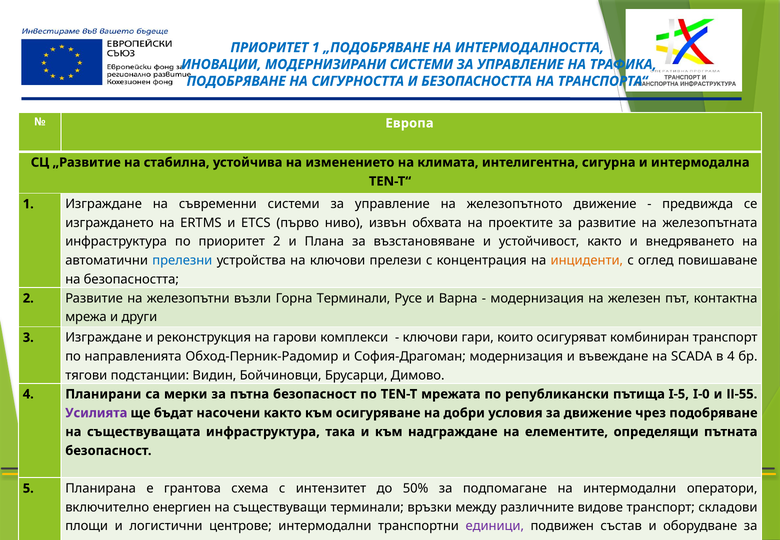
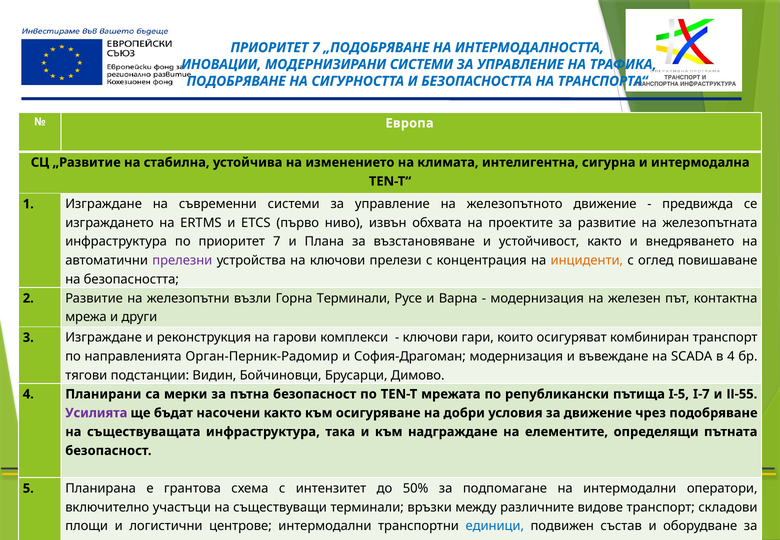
1: 1 -> 7 (316, 48)
по приоритет 2: 2 -> 7 (277, 242)
прелезни colour: blue -> purple (182, 261)
Обход-Перник-Радомир: Обход-Перник-Радомир -> Орган-Перник-Радомир (262, 356)
I-0: I-0 -> I-7 (701, 394)
енергиен: енергиен -> участъци (182, 507)
единици colour: purple -> blue (495, 526)
